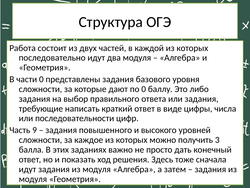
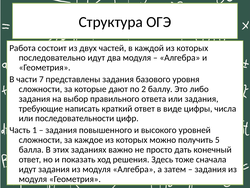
части 0: 0 -> 7 (41, 79)
по 0: 0 -> 2 (144, 89)
9: 9 -> 1 (35, 130)
3: 3 -> 5 (217, 140)
